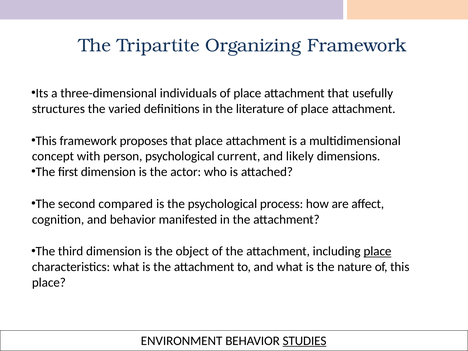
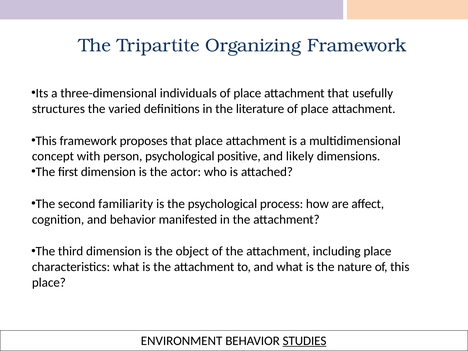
current: current -> positive (239, 156)
compared: compared -> familiarity (126, 204)
place underline: present -> none (378, 251)
